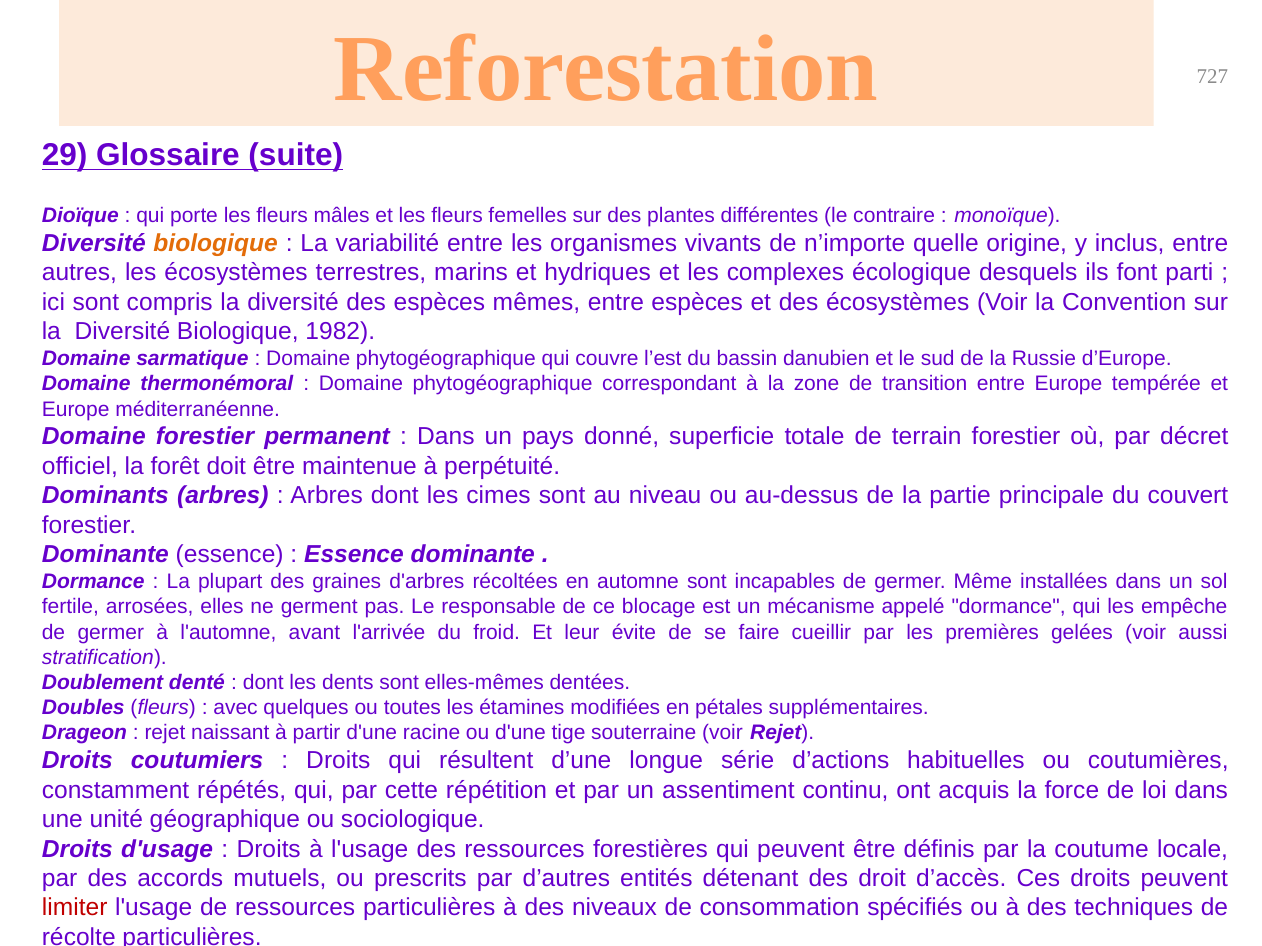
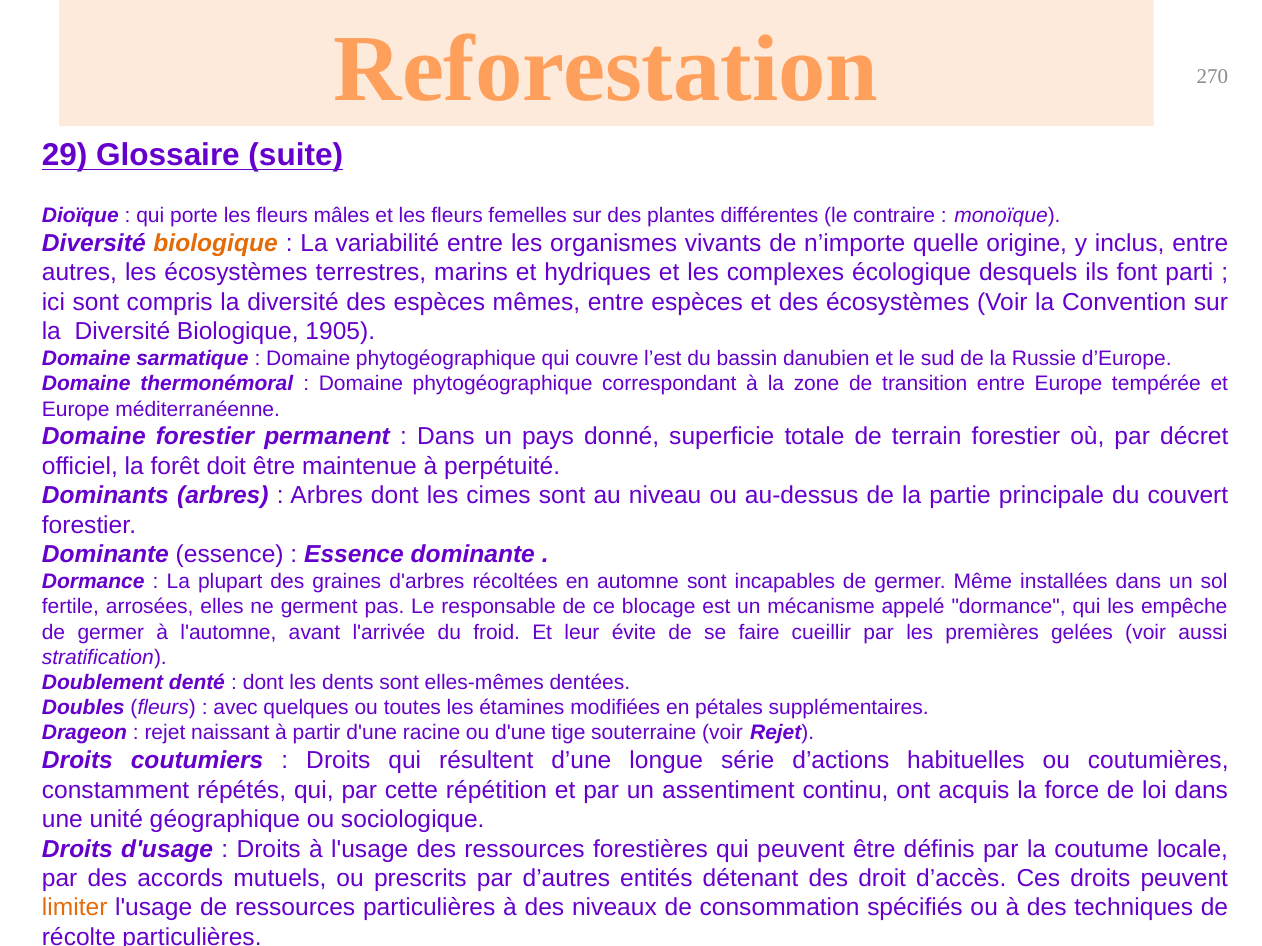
727: 727 -> 270 (1212, 76)
1982: 1982 -> 1905 (340, 332)
limiter colour: red -> orange (75, 908)
